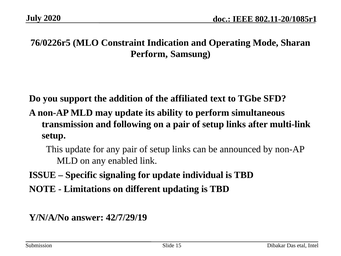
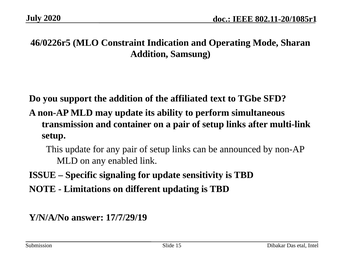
76/0226r5: 76/0226r5 -> 46/0226r5 (50, 43)
Perform: Perform -> Addition (149, 54)
following: following -> container (132, 124)
individual: individual -> sensitivity (203, 175)
42/7/29/19: 42/7/29/19 -> 17/7/29/19 (126, 217)
